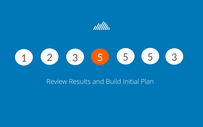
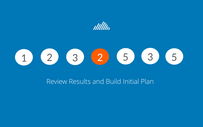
5 3: 3 -> 5 (174, 57)
3 5: 5 -> 2 (100, 57)
1 5: 5 -> 3 (150, 57)
